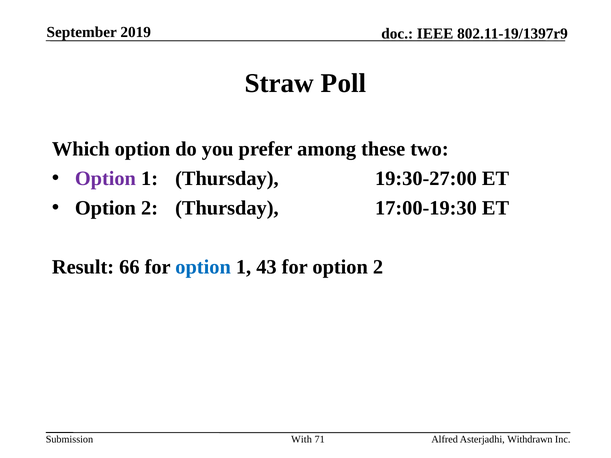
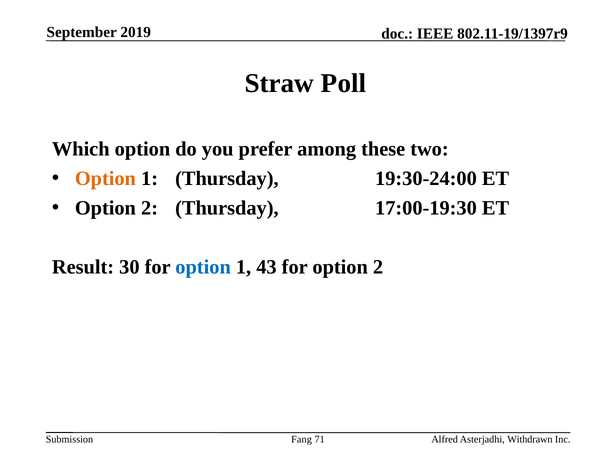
Option colour: purple -> orange (105, 179)
19:30-27:00: 19:30-27:00 -> 19:30-24:00 (426, 179)
66: 66 -> 30 (129, 267)
With: With -> Fang (302, 439)
